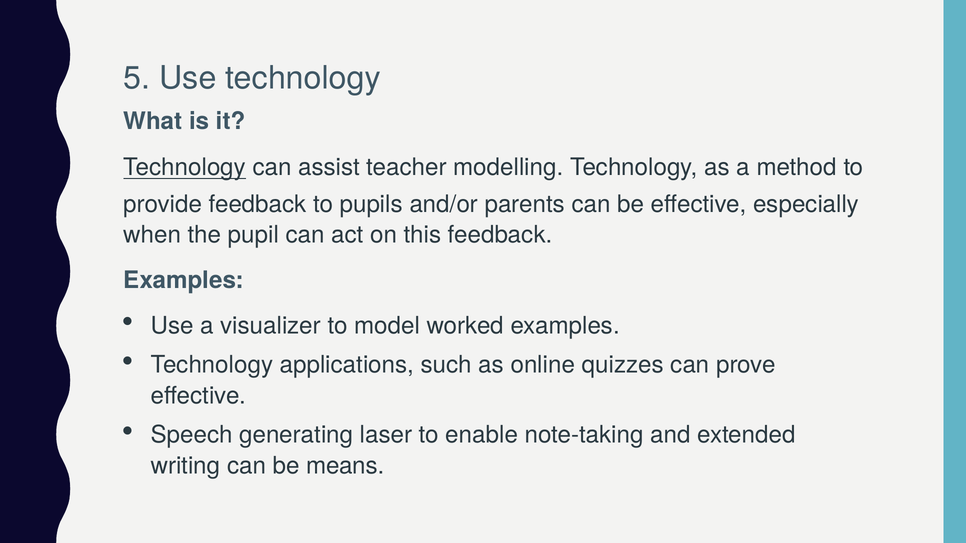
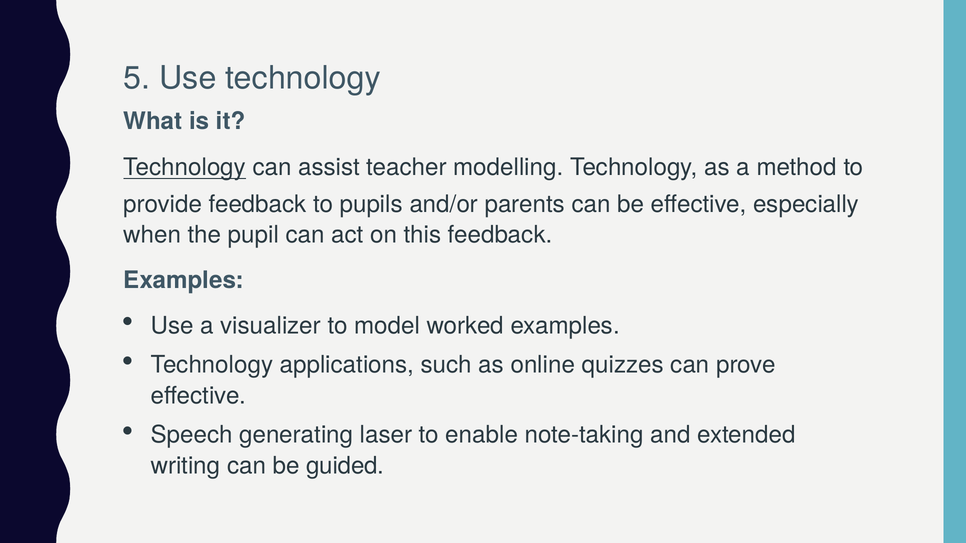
means: means -> guided (345, 466)
